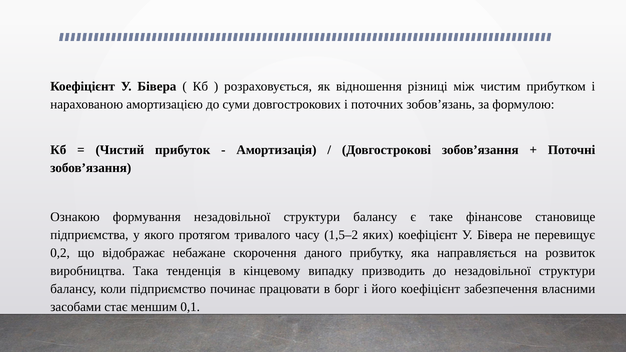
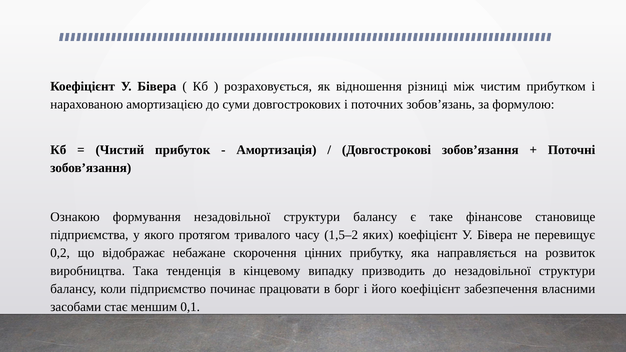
даного: даного -> цінних (323, 253)
